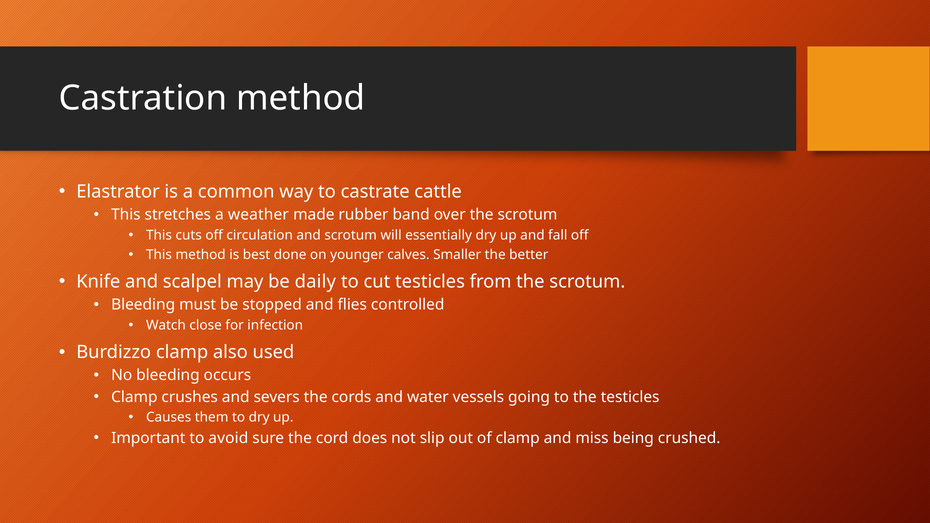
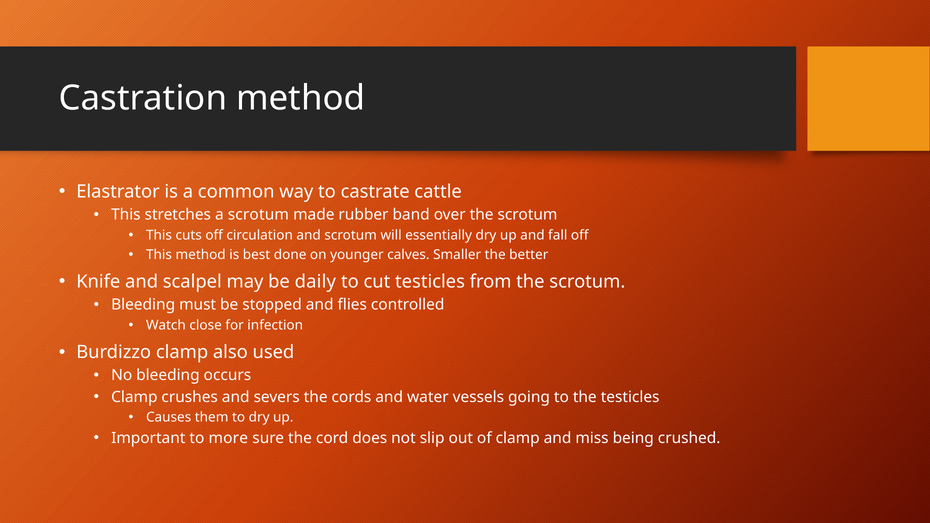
a weather: weather -> scrotum (258, 215)
avoid: avoid -> more (228, 438)
